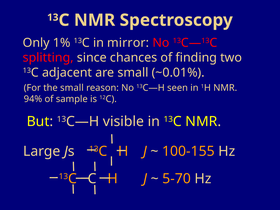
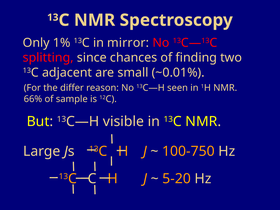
the small: small -> differ (72, 88)
94%: 94% -> 66% (33, 99)
100-155: 100-155 -> 100-750 (188, 151)
5-70: 5-70 -> 5-20 (177, 179)
